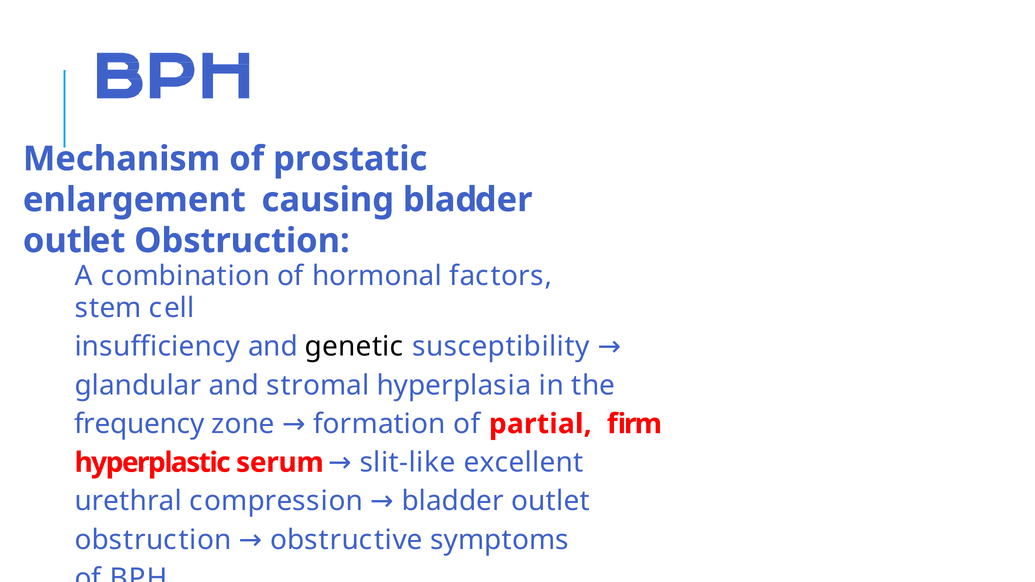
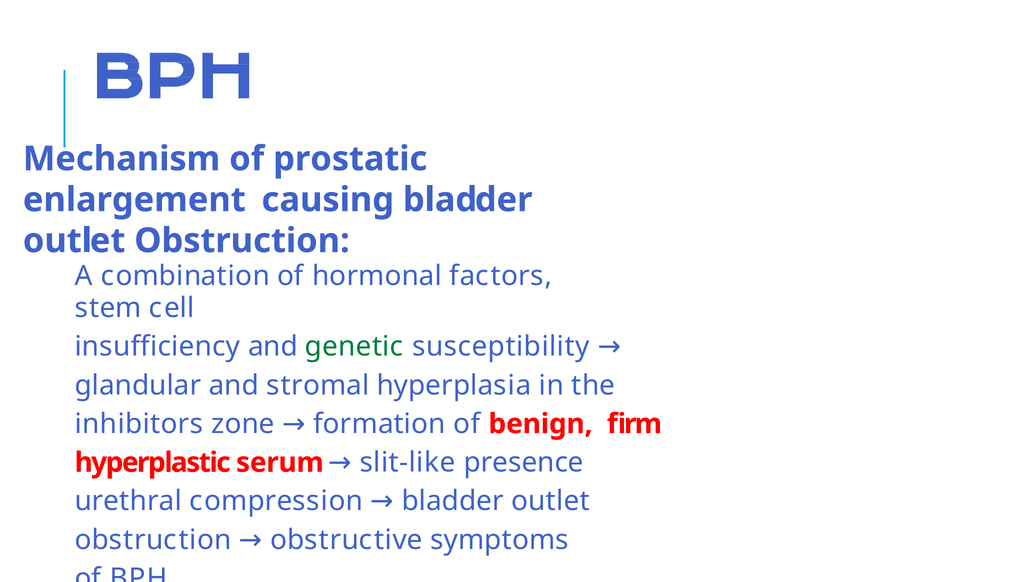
genetic colour: black -> green (354, 347)
frequency: frequency -> inhibitors (139, 424)
partial: partial -> benign (541, 424)
excellent: excellent -> presence (524, 463)
